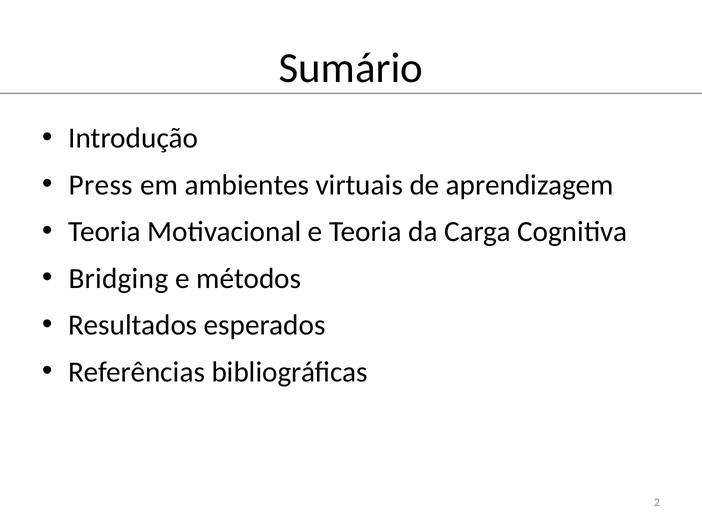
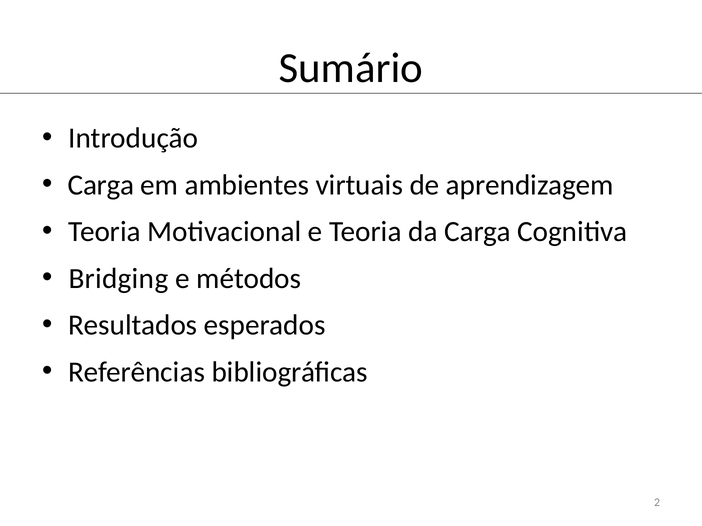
Press: Press -> Carga (101, 185)
